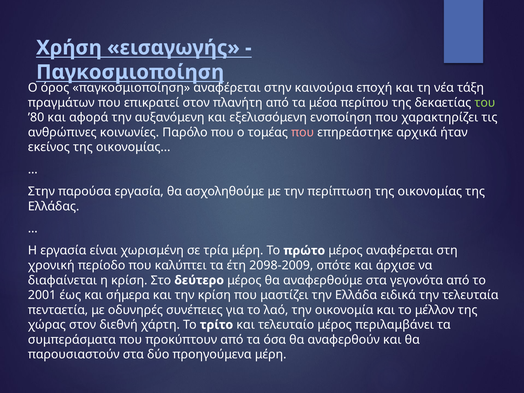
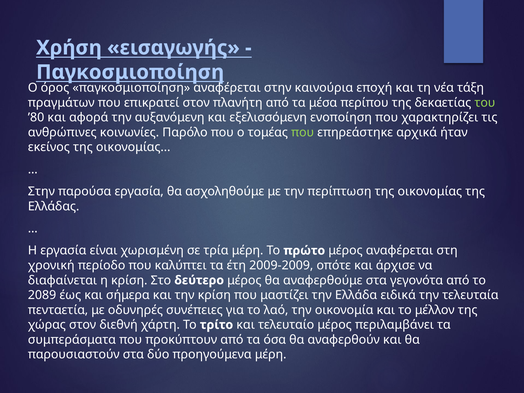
που colour: pink -> light green (303, 132)
2098-2009: 2098-2009 -> 2009-2009 (281, 265)
2001: 2001 -> 2089 (42, 295)
